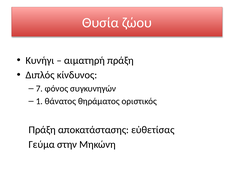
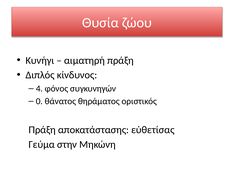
7: 7 -> 4 (39, 88)
1: 1 -> 0 (39, 101)
